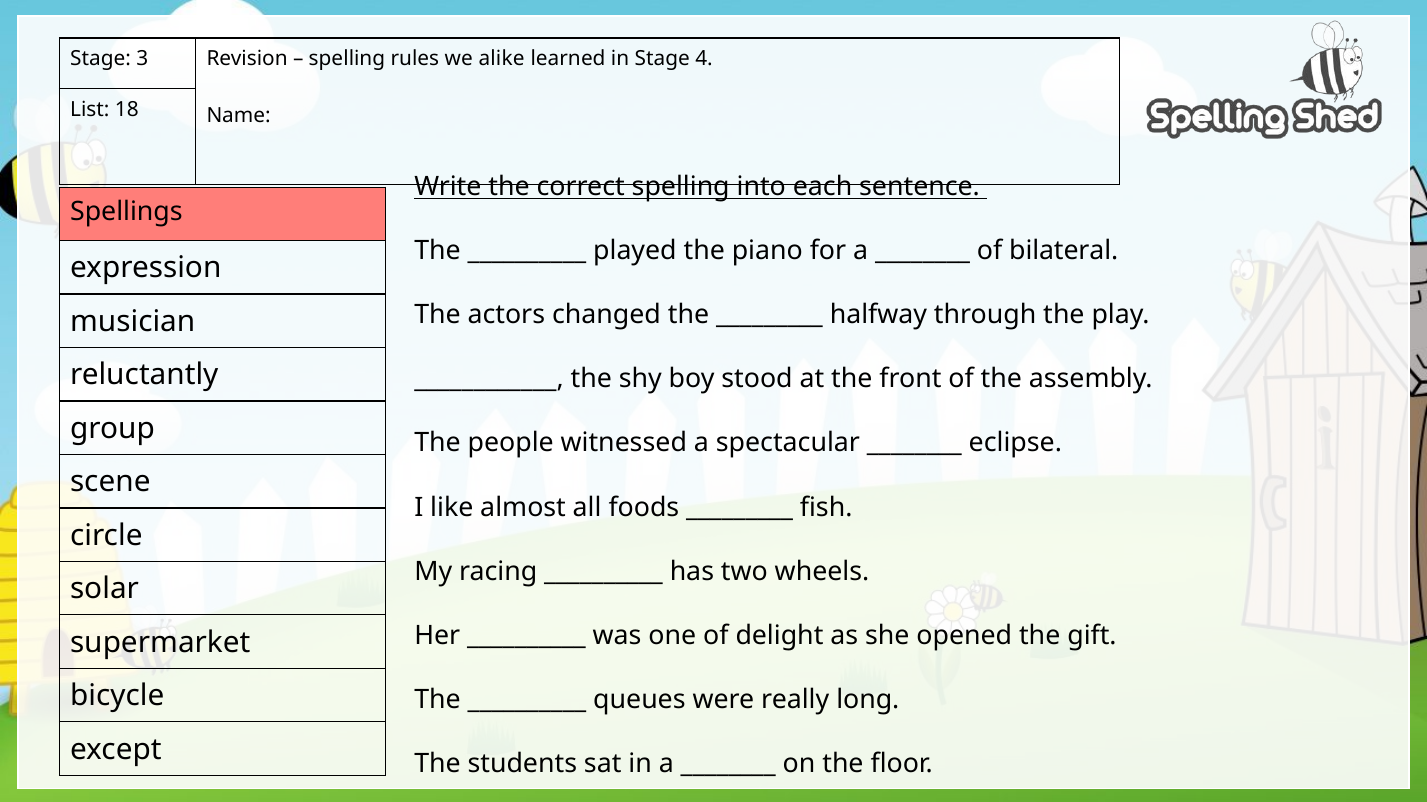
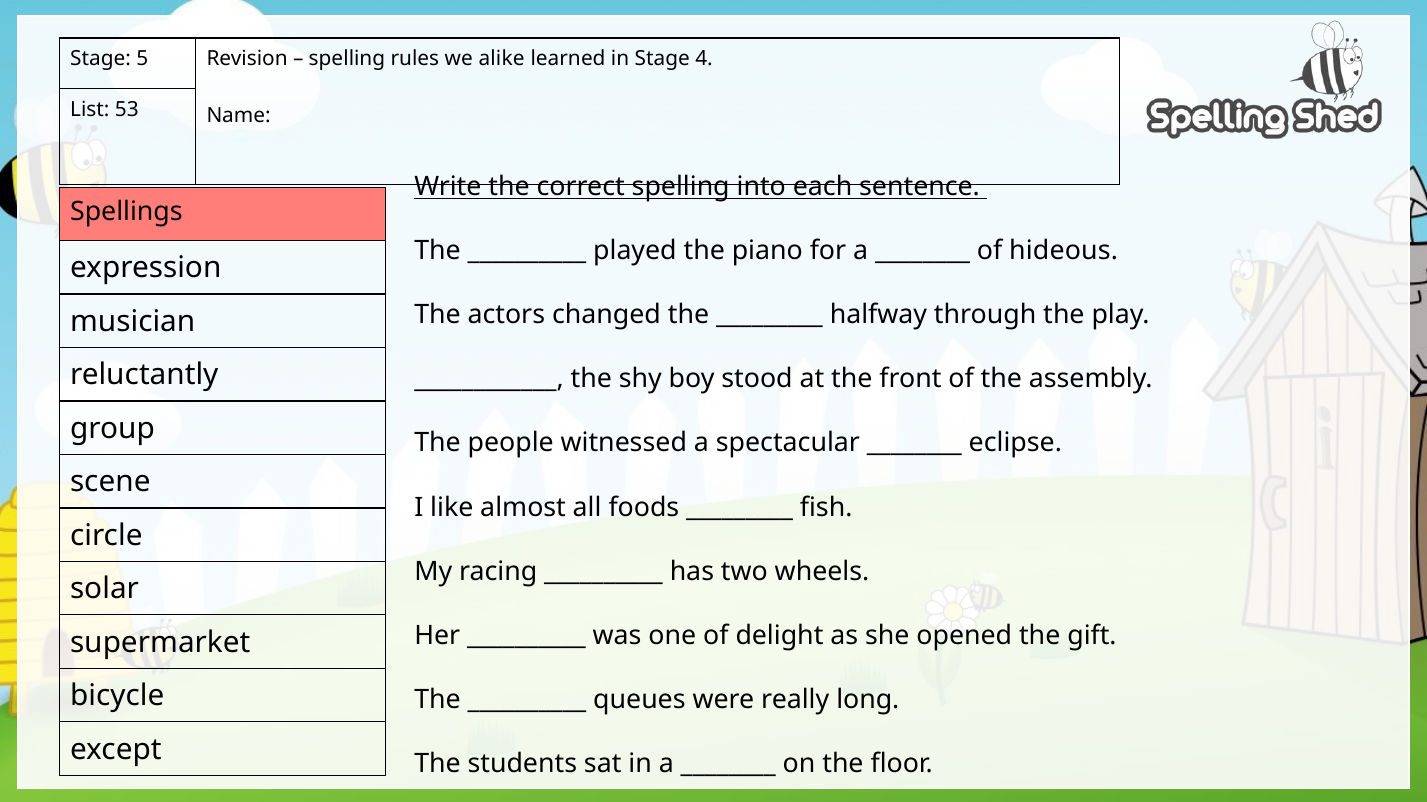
3: 3 -> 5 (142, 59)
18: 18 -> 53 (127, 110)
bilateral: bilateral -> hideous (1064, 251)
